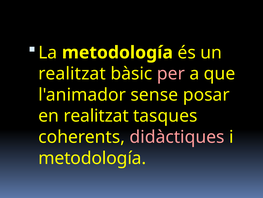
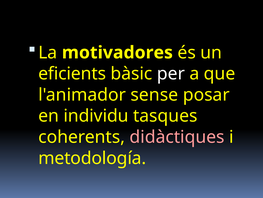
La metodología: metodología -> motivadores (117, 52)
realitzat: realitzat -> eficients (72, 73)
per colour: pink -> white (171, 73)
en realitzat: realitzat -> individu (96, 116)
